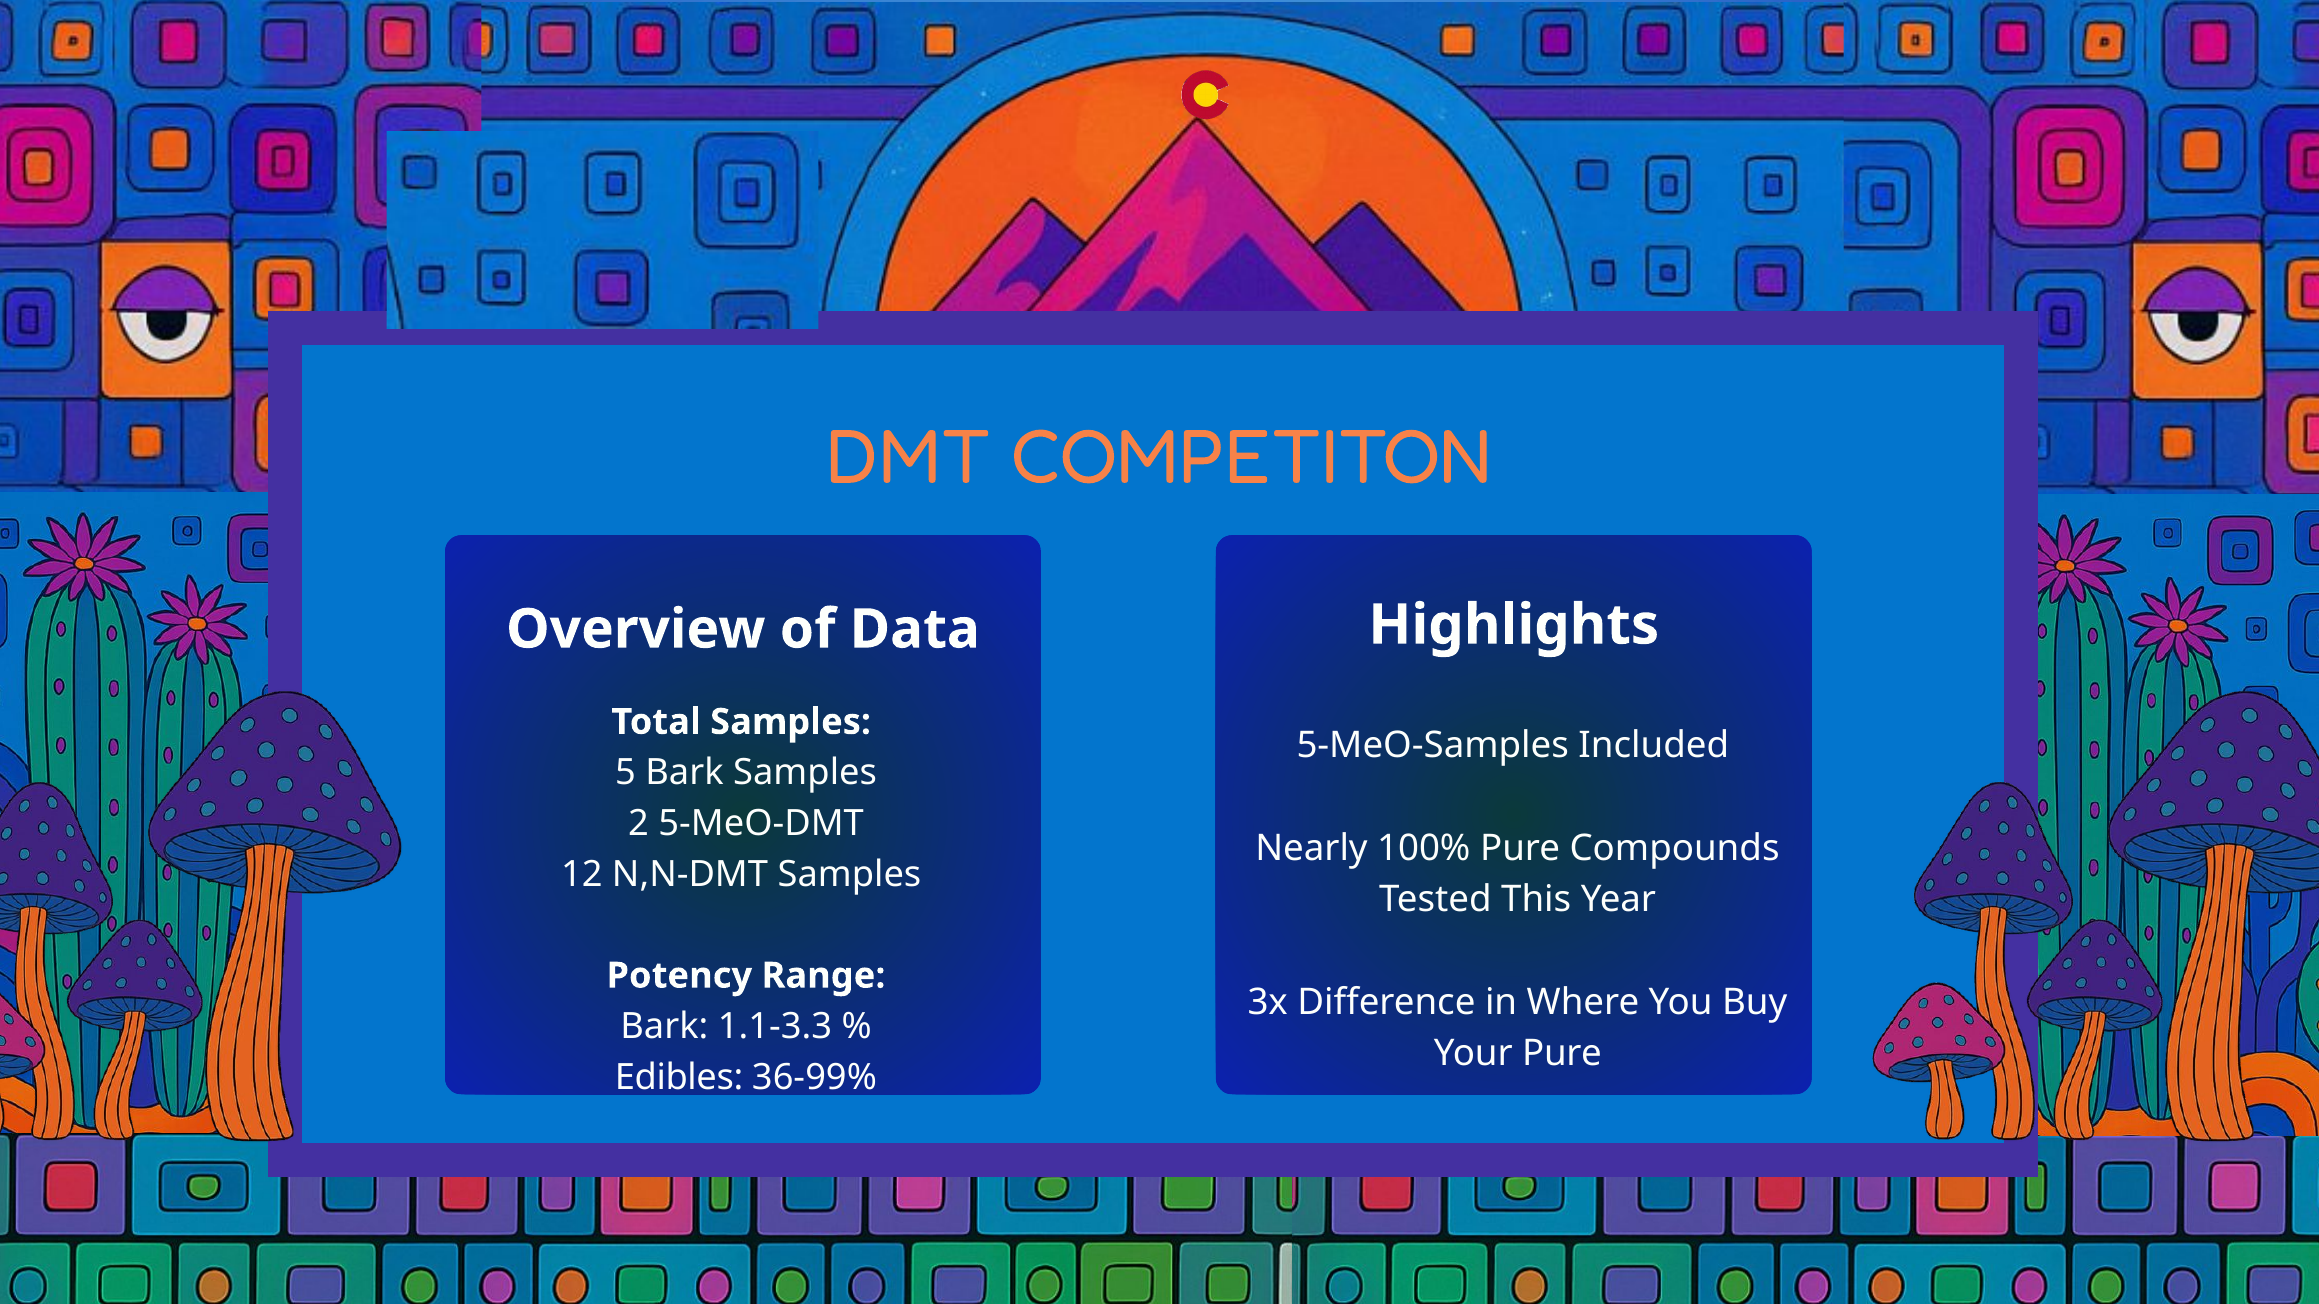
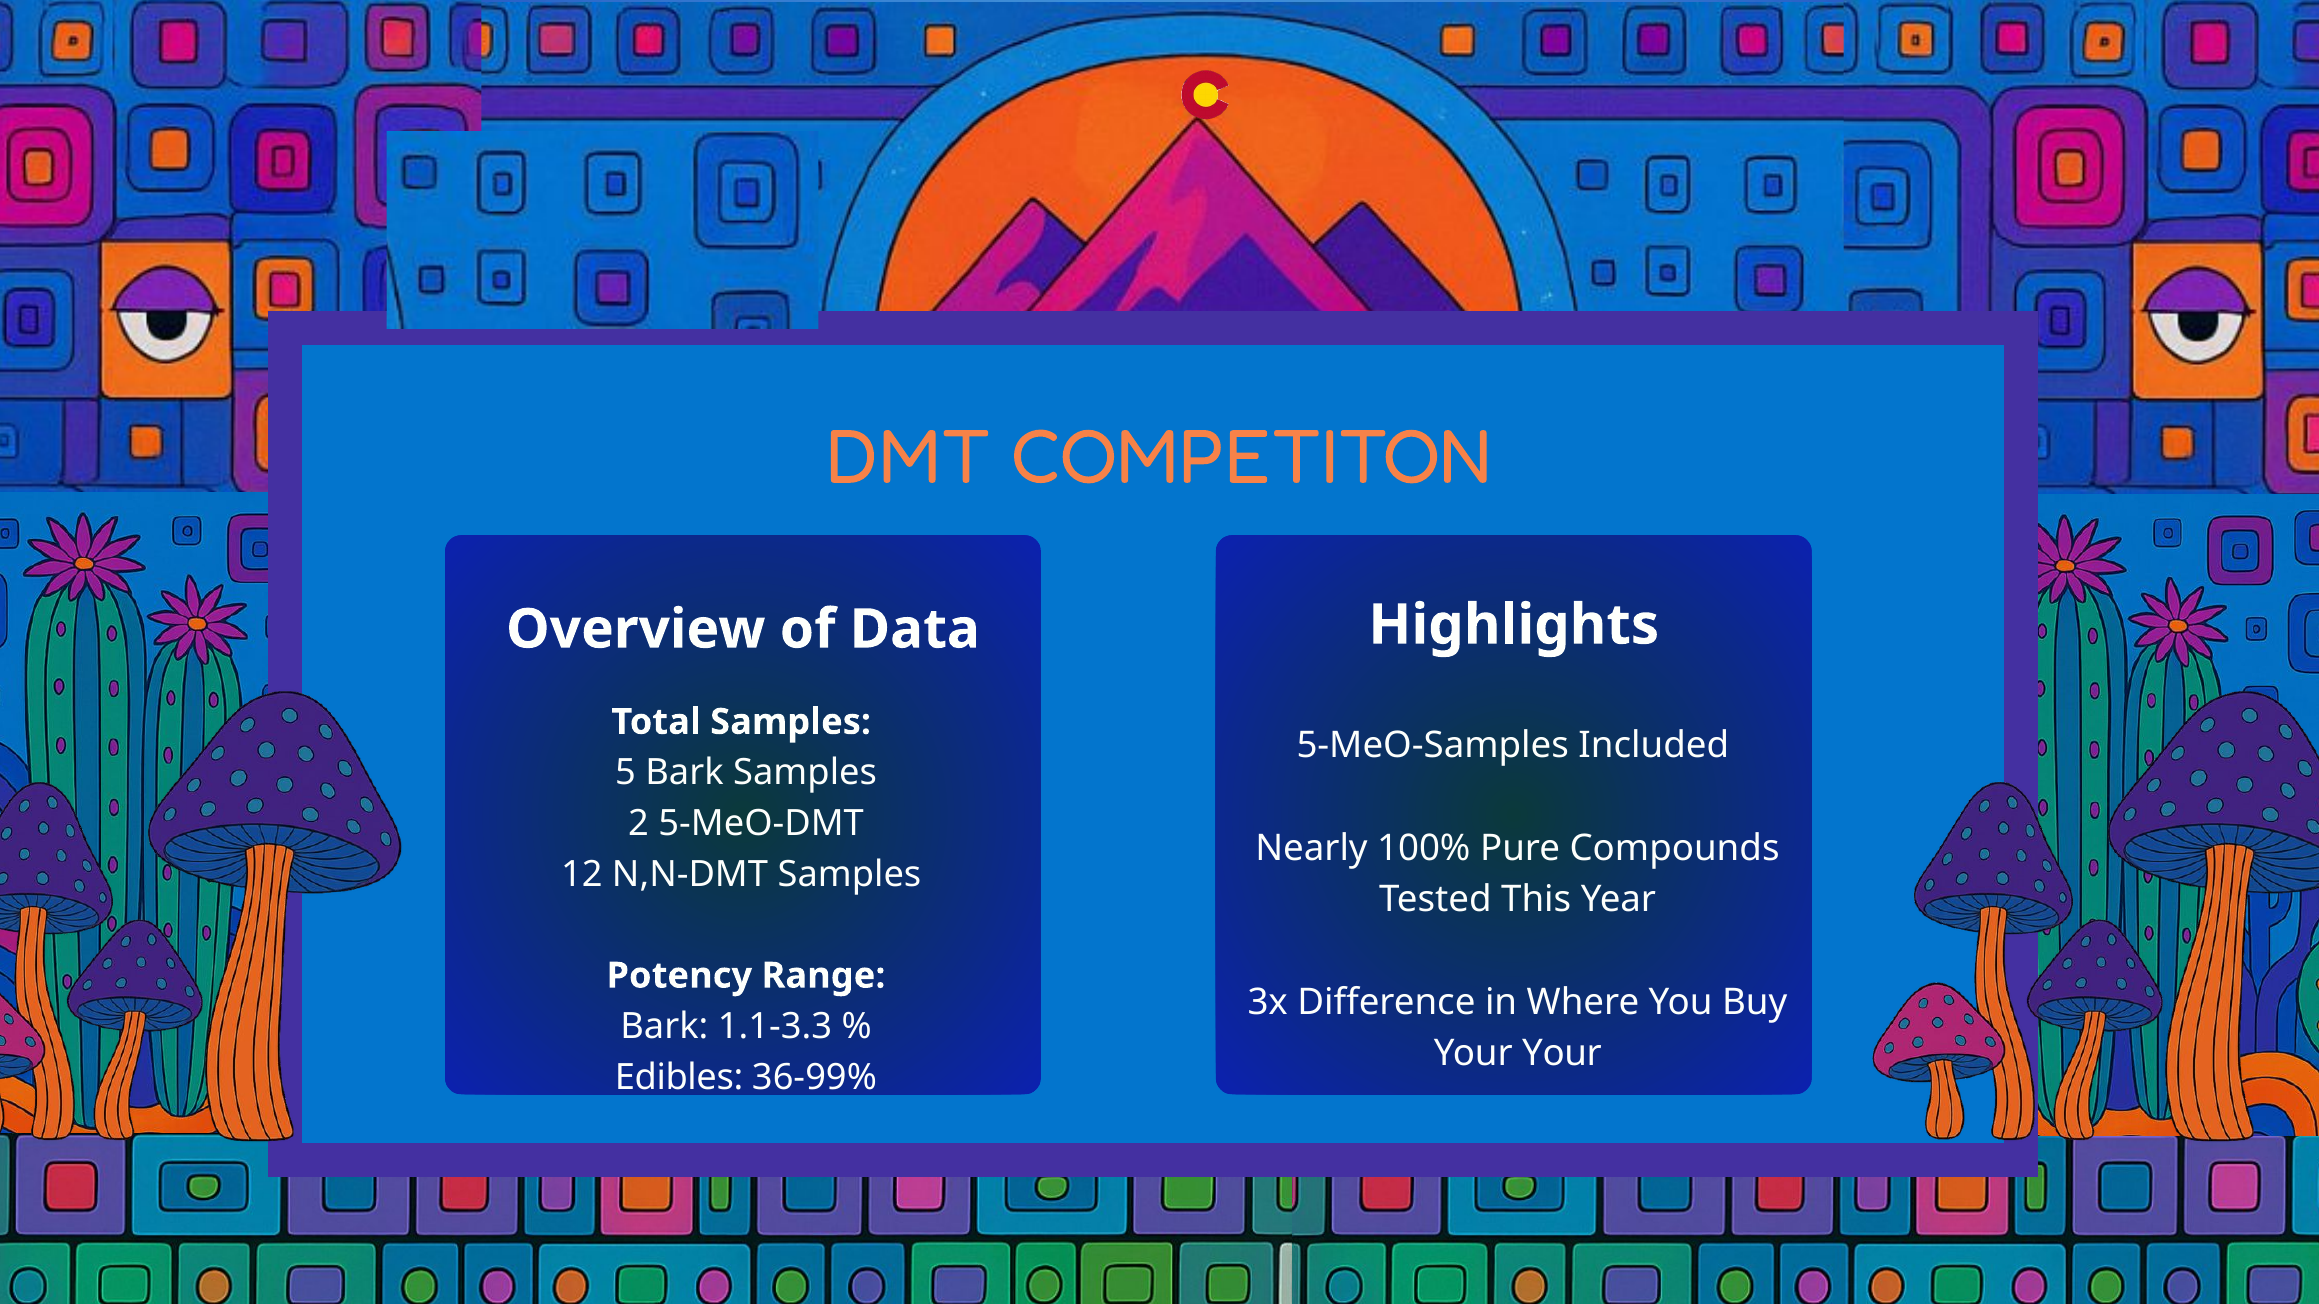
Your Pure: Pure -> Your (1562, 1054)
